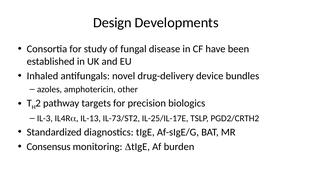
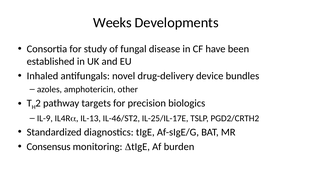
Design: Design -> Weeks (112, 23)
IL-3: IL-3 -> IL-9 (45, 119)
IL-73/ST2: IL-73/ST2 -> IL-46/ST2 (121, 119)
